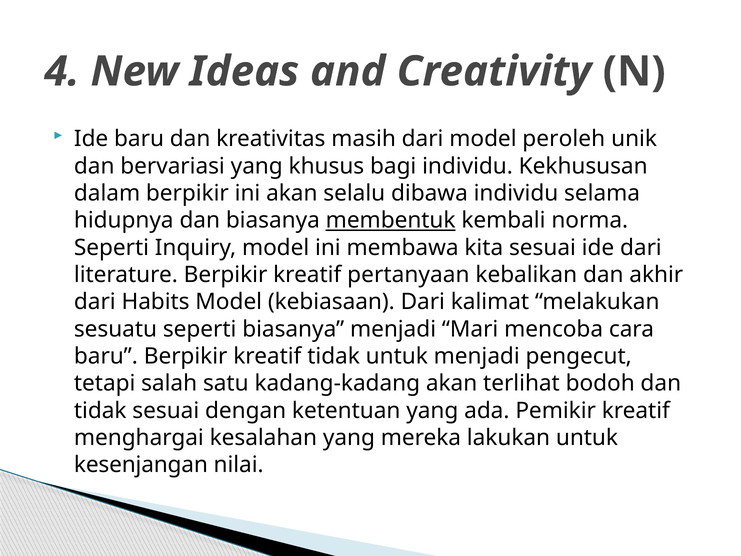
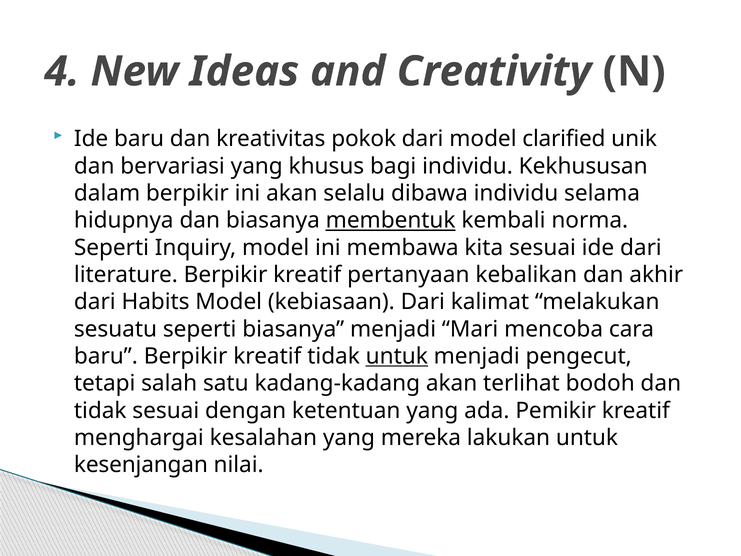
masih: masih -> pokok (364, 139)
peroleh: peroleh -> clarified (564, 139)
untuk underline: none -> present (397, 356)
